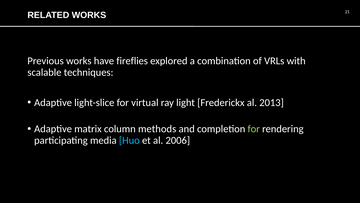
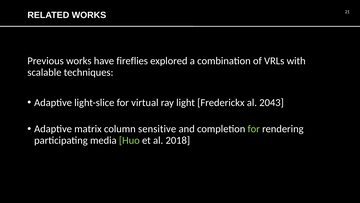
2013: 2013 -> 2043 (272, 102)
methods: methods -> sensitive (157, 129)
Huo colour: light blue -> light green (129, 140)
2006: 2006 -> 2018 (178, 140)
